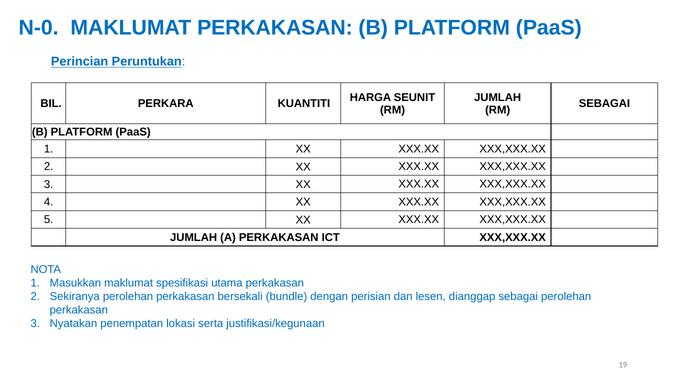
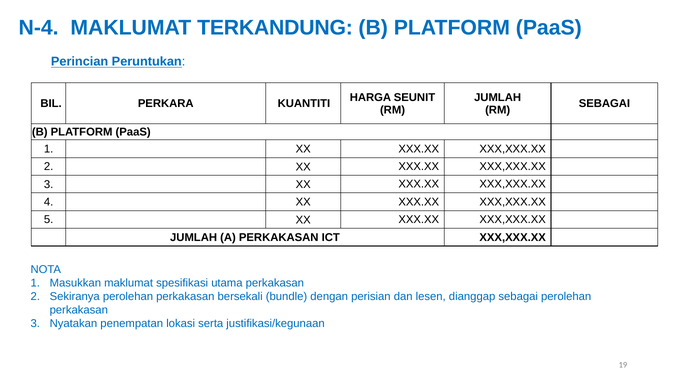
N-0: N-0 -> N-4 (39, 28)
MAKLUMAT PERKAKASAN: PERKAKASAN -> TERKANDUNG (275, 28)
